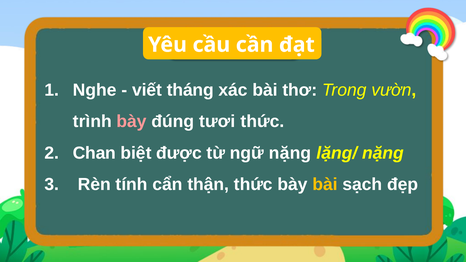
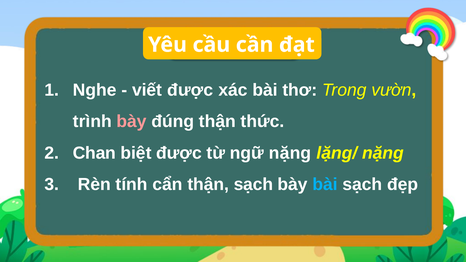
viết tháng: tháng -> được (190, 90)
đúng tươi: tươi -> thận (217, 122)
thận thức: thức -> sạch (253, 185)
bài colour: yellow -> light blue (325, 185)
